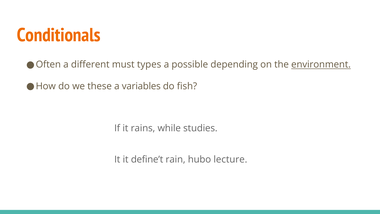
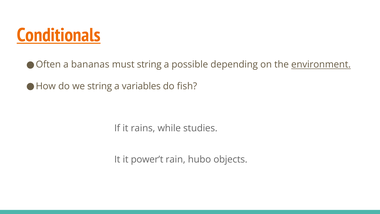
Conditionals underline: none -> present (59, 35)
different: different -> bananas (90, 65)
must types: types -> string (149, 65)
we these: these -> string (100, 86)
define’t: define’t -> power’t (147, 159)
lecture: lecture -> objects (230, 159)
